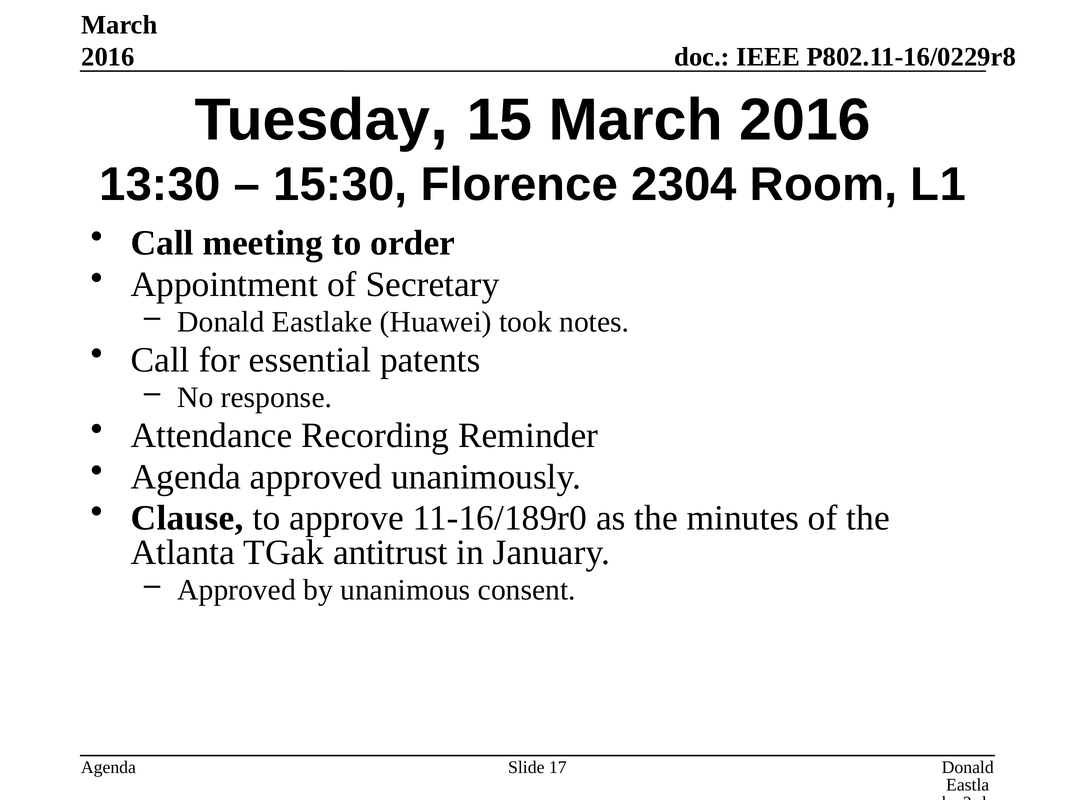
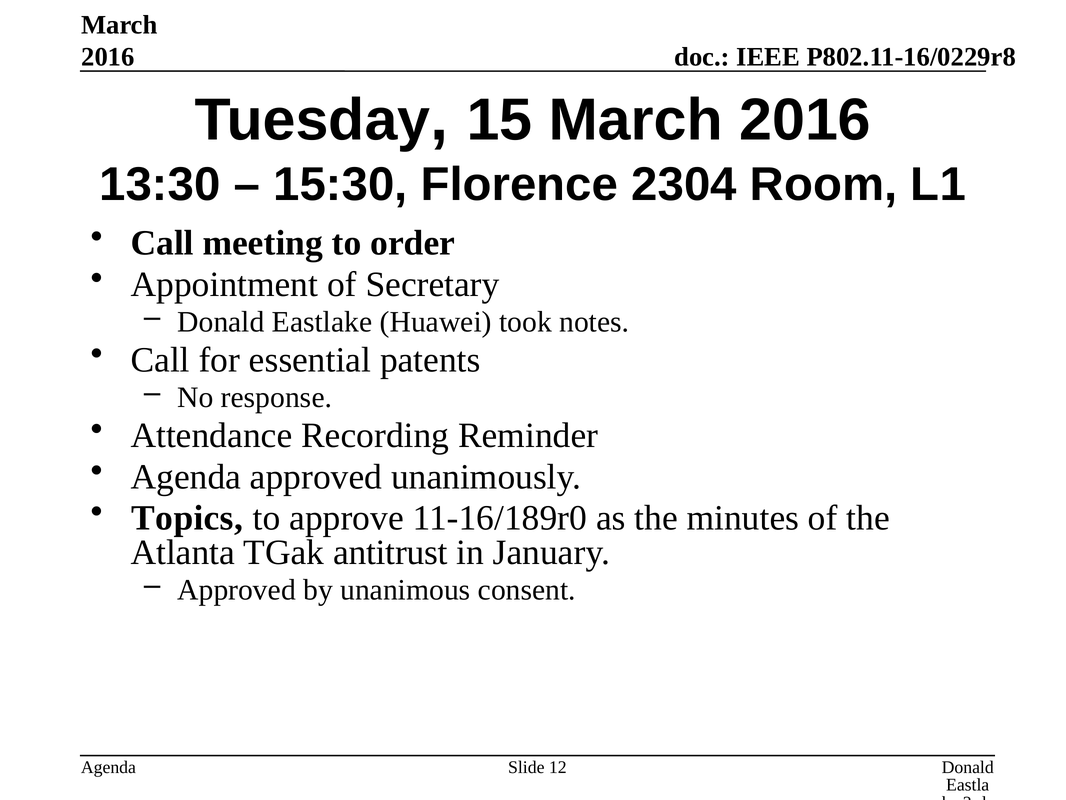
Clause: Clause -> Topics (187, 518)
17: 17 -> 12 (558, 767)
